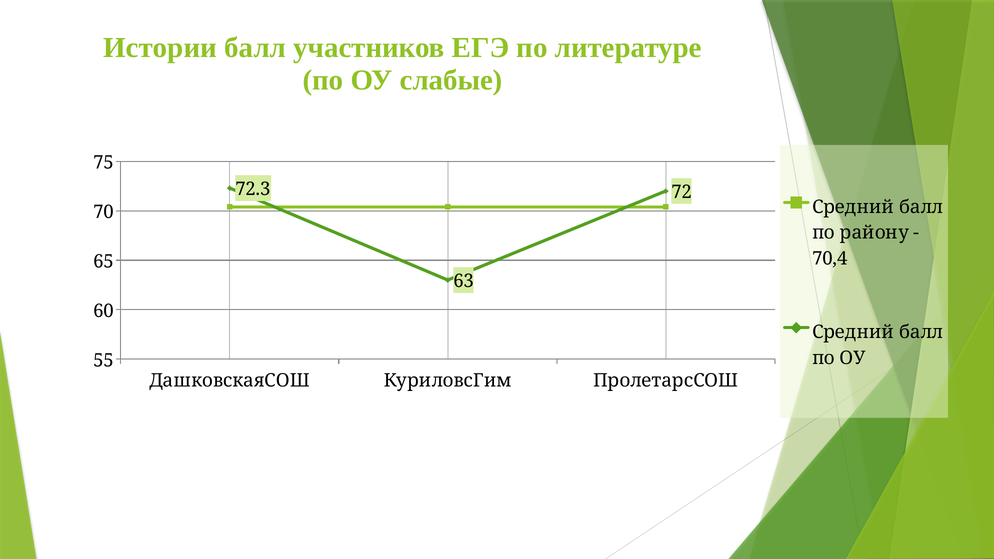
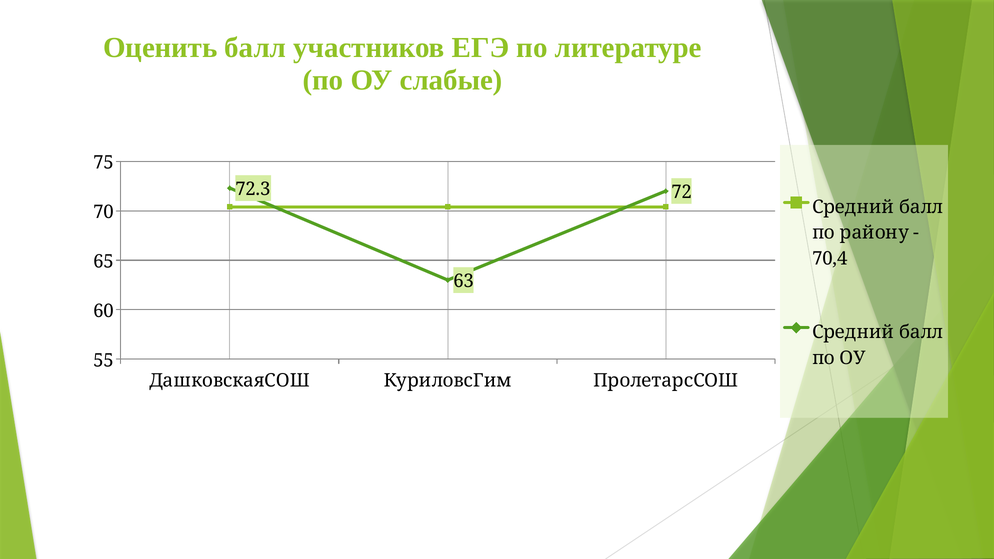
Истории: Истории -> Оценить (160, 48)
